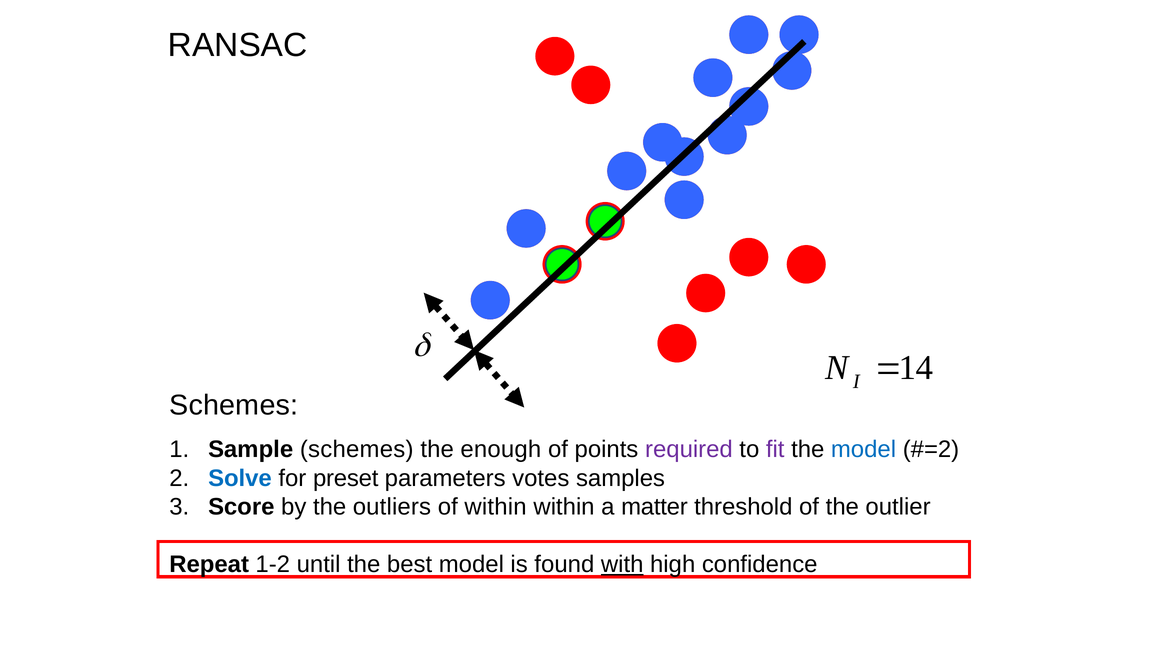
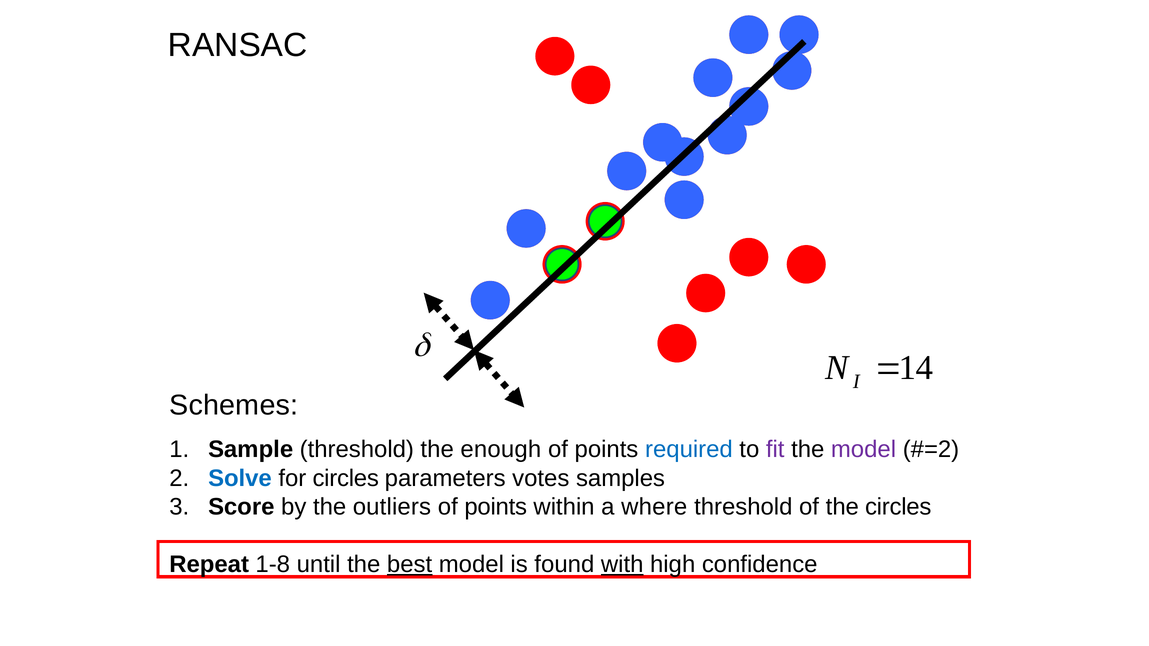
Sample schemes: schemes -> threshold (357, 450)
required colour: purple -> blue (689, 450)
model colour: blue -> purple (863, 450)
for preset: preset -> circles (346, 478)
within: within -> points (496, 507)
matter: matter -> where (654, 507)
the outlier: outlier -> circles (898, 507)
1-2: 1-2 -> 1-8 (273, 565)
best underline: none -> present (410, 565)
